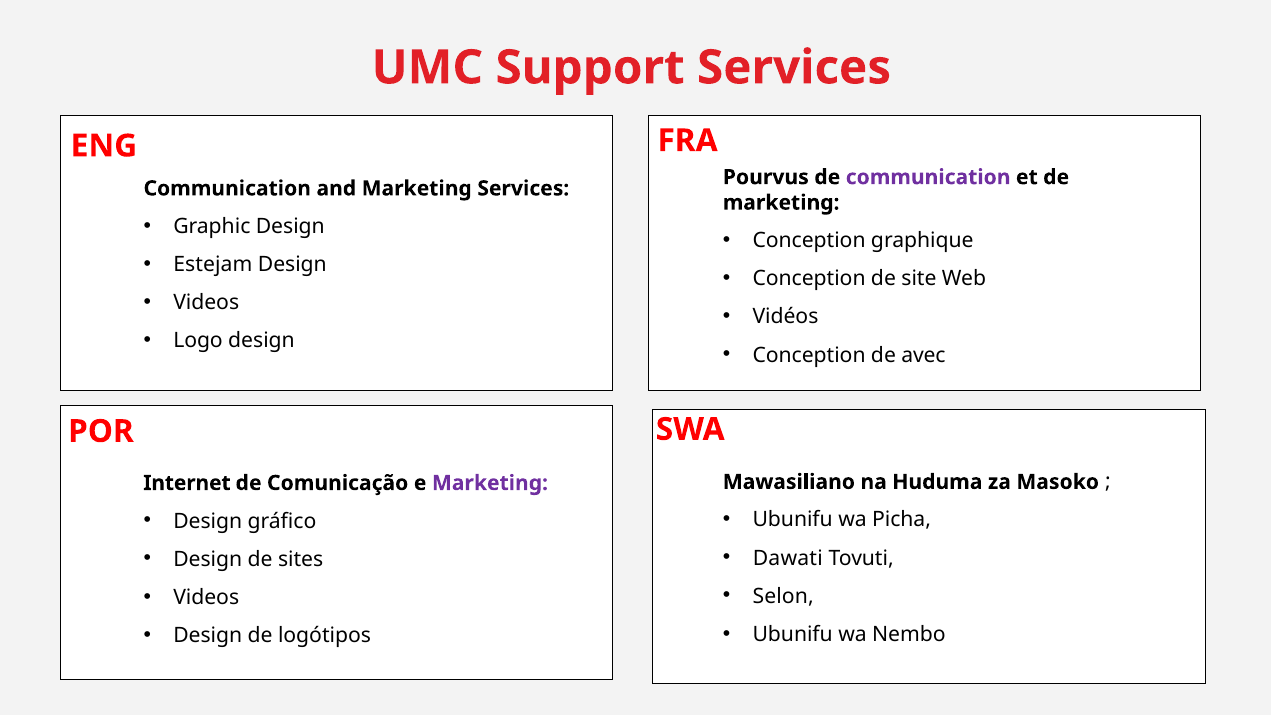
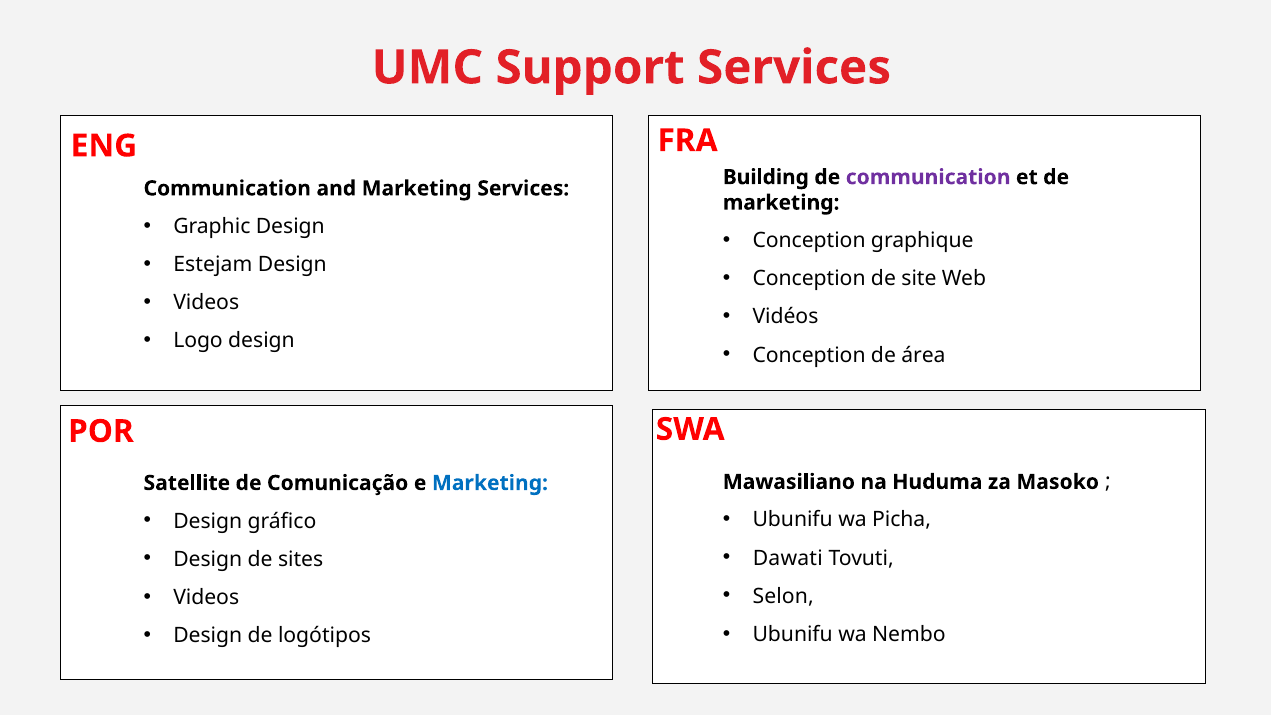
Pourvus: Pourvus -> Building (766, 177)
avec: avec -> área (923, 355)
Internet: Internet -> Satellite (187, 483)
Marketing colour: purple -> blue (490, 483)
